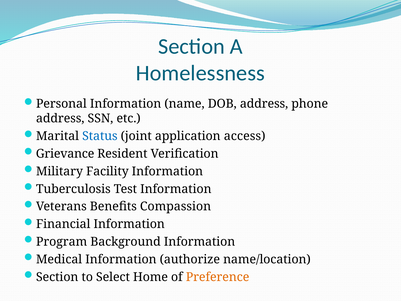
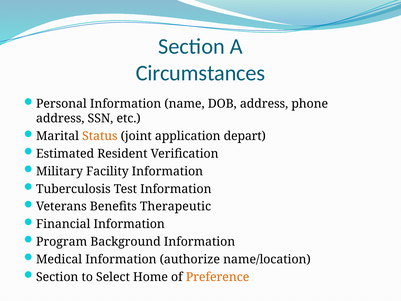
Homelessness: Homelessness -> Circumstances (201, 73)
Status colour: blue -> orange (100, 136)
access: access -> depart (245, 136)
Grievance: Grievance -> Estimated (65, 154)
Compassion: Compassion -> Therapeutic (176, 206)
